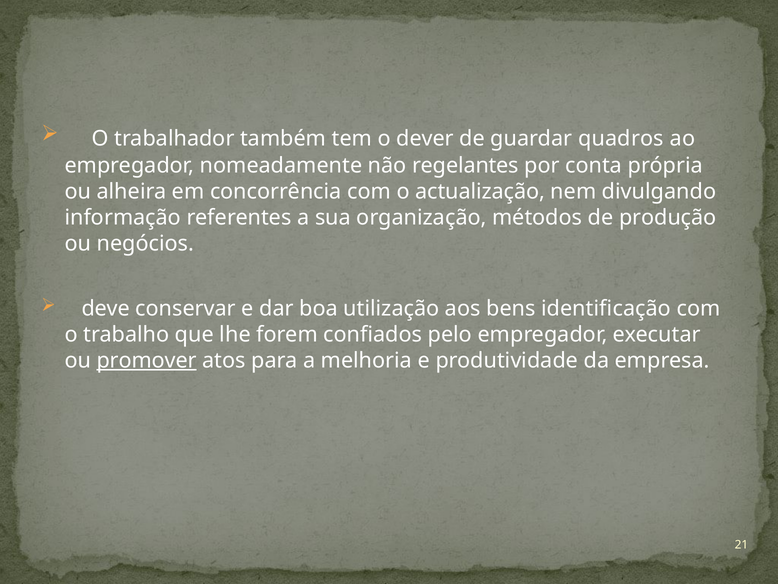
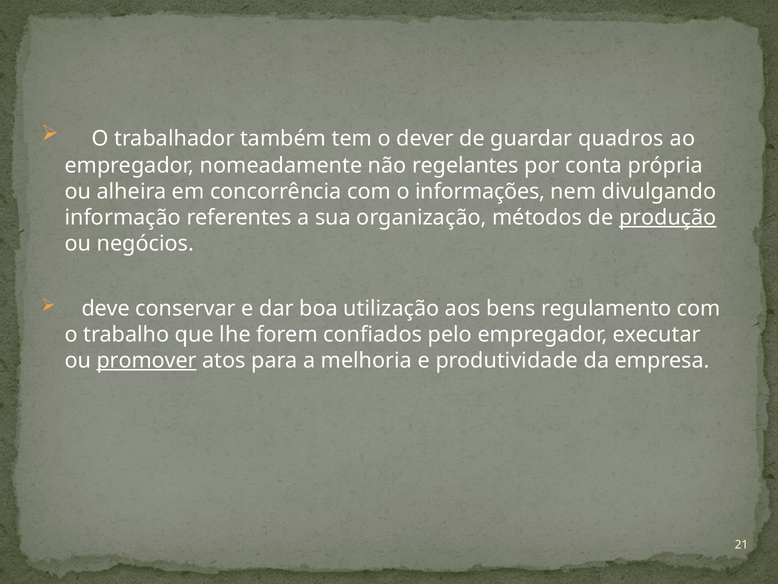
actualização: actualização -> informações (480, 191)
produção underline: none -> present (668, 217)
identificação: identificação -> regulamento (606, 308)
